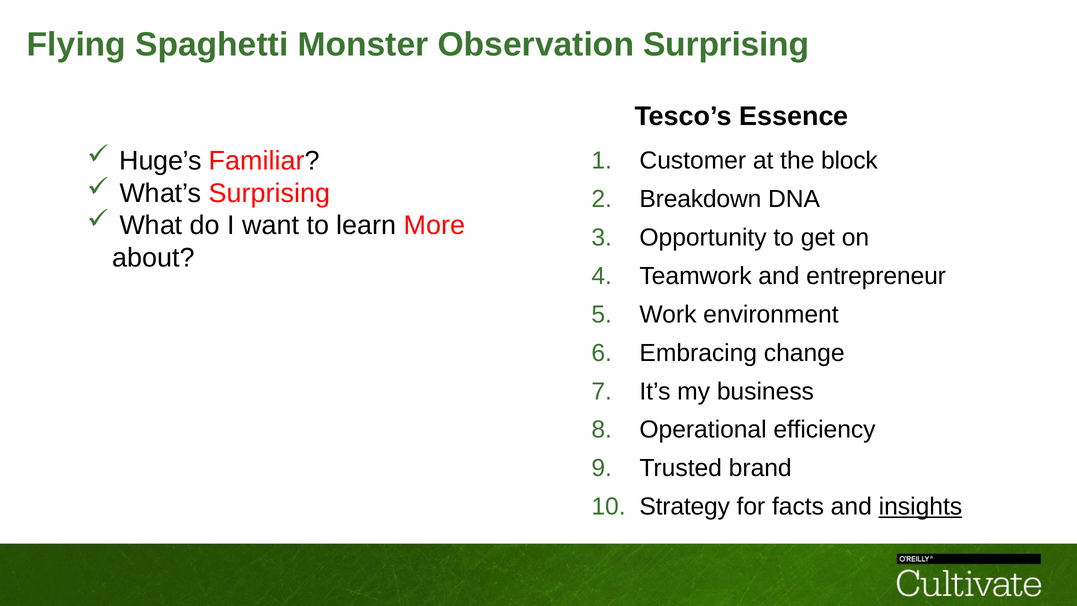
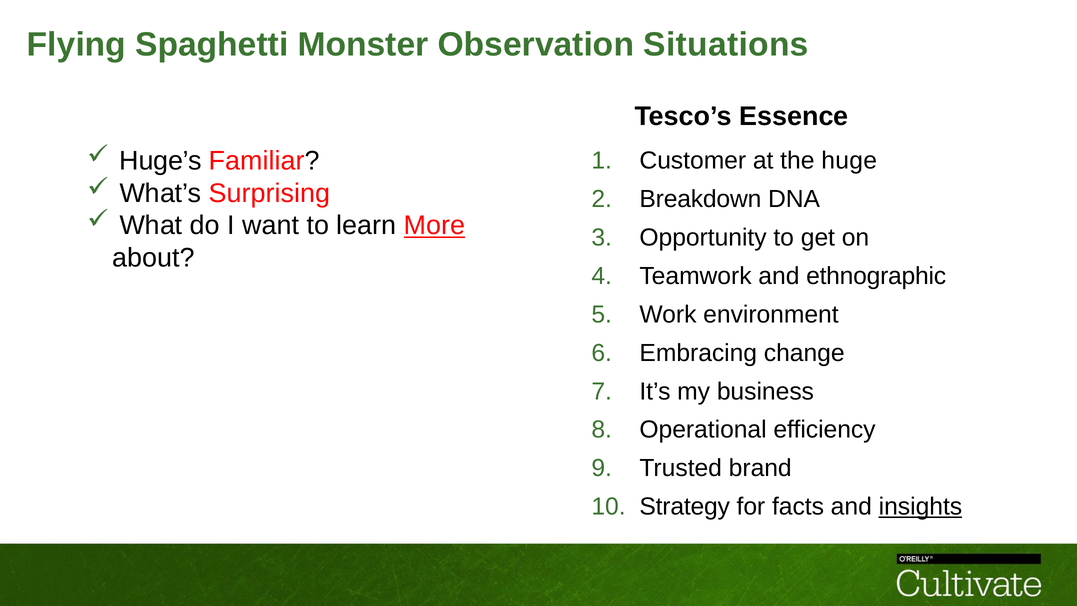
Observation Surprising: Surprising -> Situations (726, 45)
block: block -> huge (849, 161)
More underline: none -> present (435, 225)
entrepreneur: entrepreneur -> ethnographic (876, 276)
